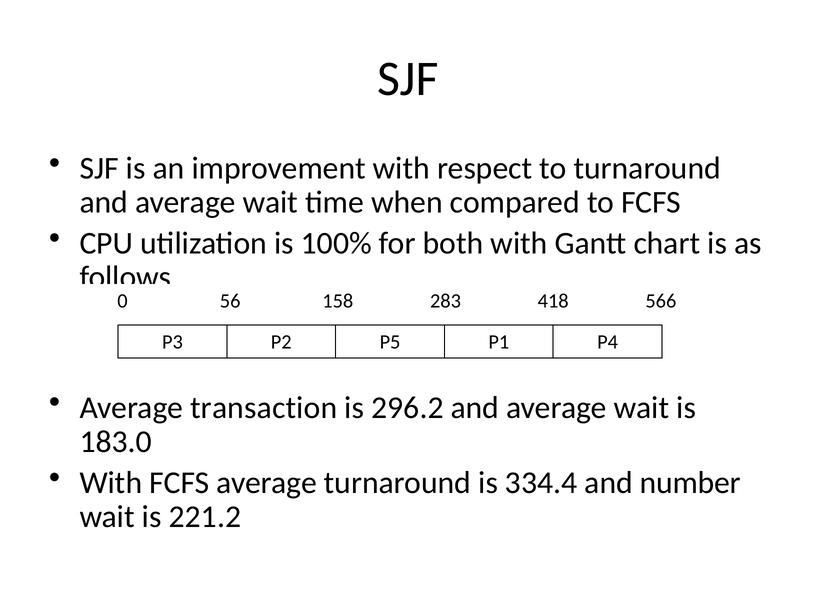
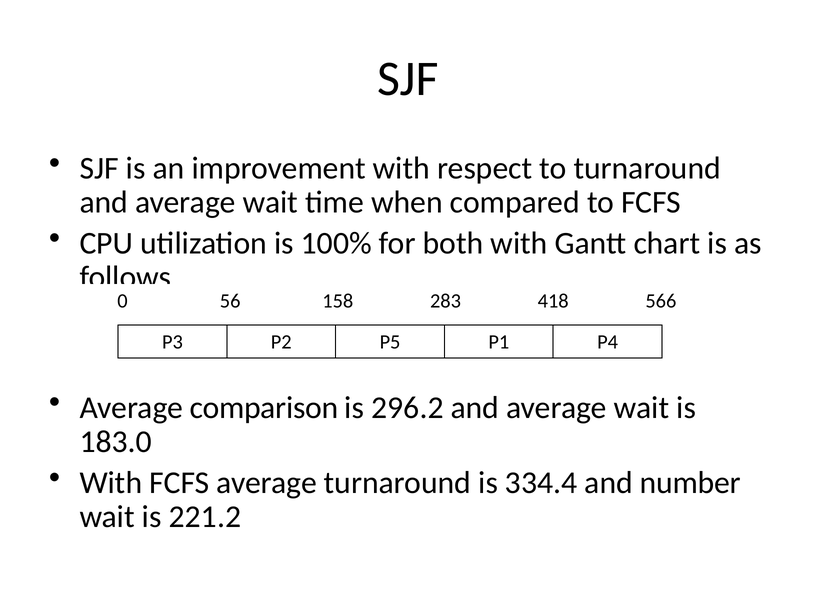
transaction: transaction -> comparison (264, 408)
